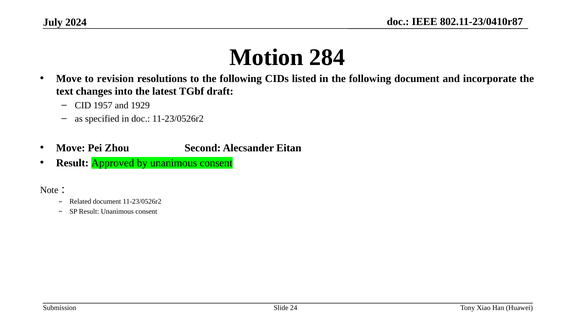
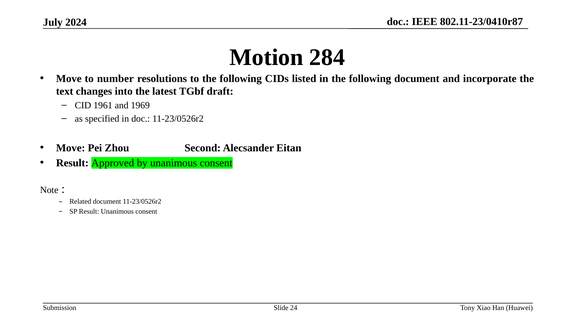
revision: revision -> number (115, 79)
1957: 1957 -> 1961 (103, 105)
1929: 1929 -> 1969 (140, 105)
